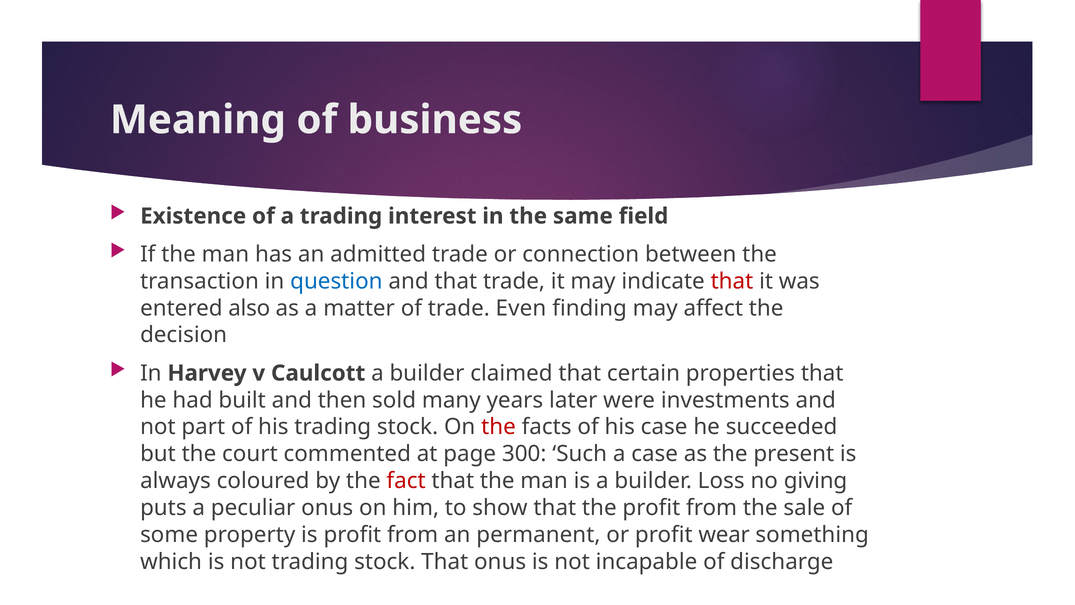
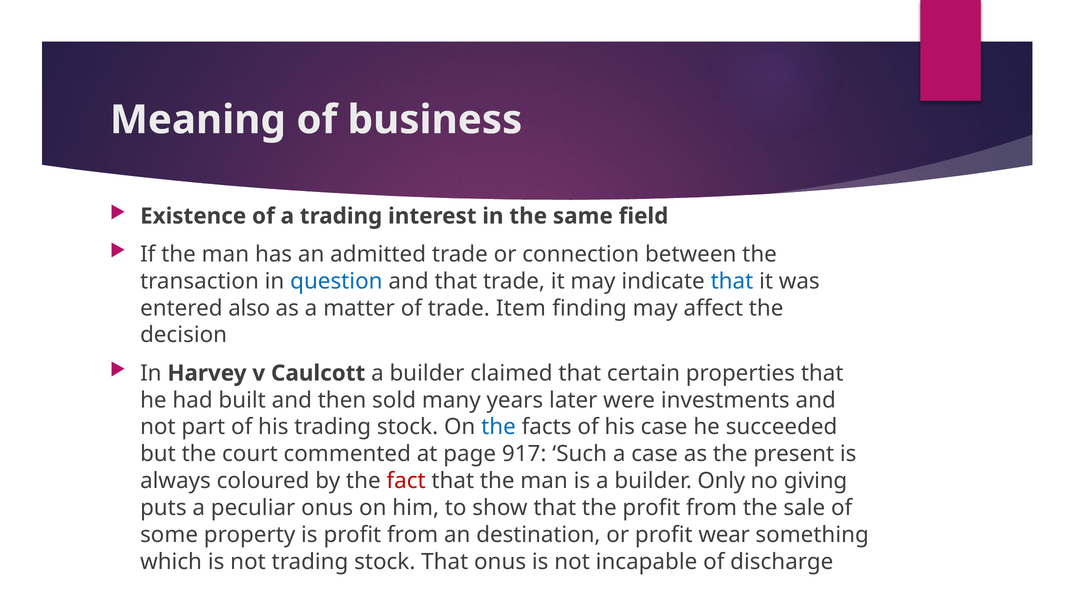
that colour: red -> blue (732, 281)
Even: Even -> Item (521, 308)
the colour: red -> blue (499, 427)
300: 300 -> 917 (524, 454)
Loss: Loss -> Only (721, 481)
permanent: permanent -> destination (538, 535)
